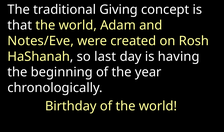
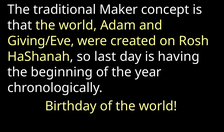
Giving: Giving -> Maker (119, 10)
Notes/Eve: Notes/Eve -> Giving/Eve (41, 41)
